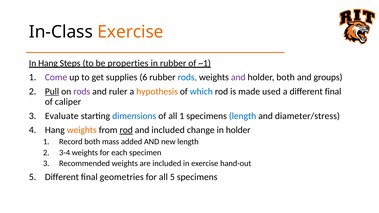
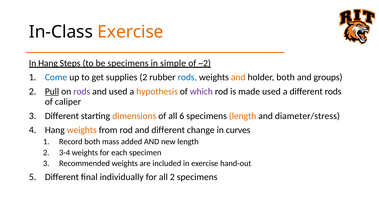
be properties: properties -> specimens (128, 63)
in rubber: rubber -> simple (173, 63)
~1: ~1 -> ~2 (205, 63)
Come colour: purple -> blue (56, 77)
supplies 6: 6 -> 2 (143, 77)
and colour: purple -> orange (238, 77)
and ruler: ruler -> used (118, 92)
which colour: blue -> purple (201, 92)
a different final: final -> rods (333, 92)
3 Evaluate: Evaluate -> Different (62, 116)
dimensions colour: blue -> orange (134, 116)
all 1: 1 -> 6 (182, 116)
length colour: blue -> orange (243, 116)
rod underline: present -> none (126, 130)
and included: included -> different (168, 130)
in holder: holder -> curves (238, 130)
geometries: geometries -> individually (122, 177)
all 5: 5 -> 2 (172, 177)
